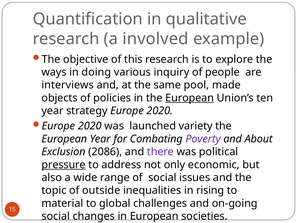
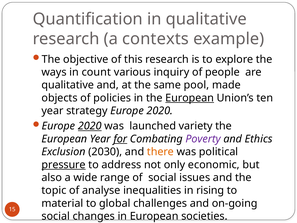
involved: involved -> contexts (155, 39)
doing: doing -> count (96, 72)
interviews: interviews -> qualitative (68, 85)
2020 underline: none -> present (90, 126)
for underline: none -> present (120, 139)
About: About -> Ethics (259, 139)
2086: 2086 -> 2030 (105, 152)
there colour: purple -> orange (160, 152)
outside: outside -> analyse (101, 190)
